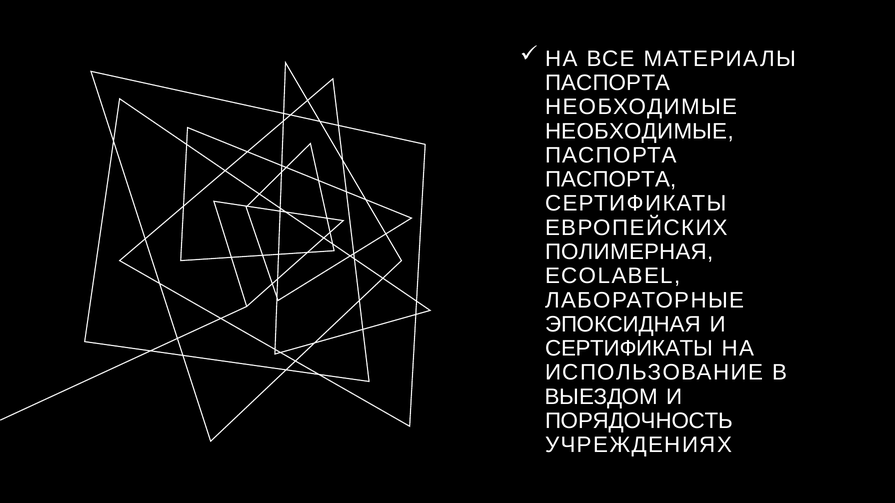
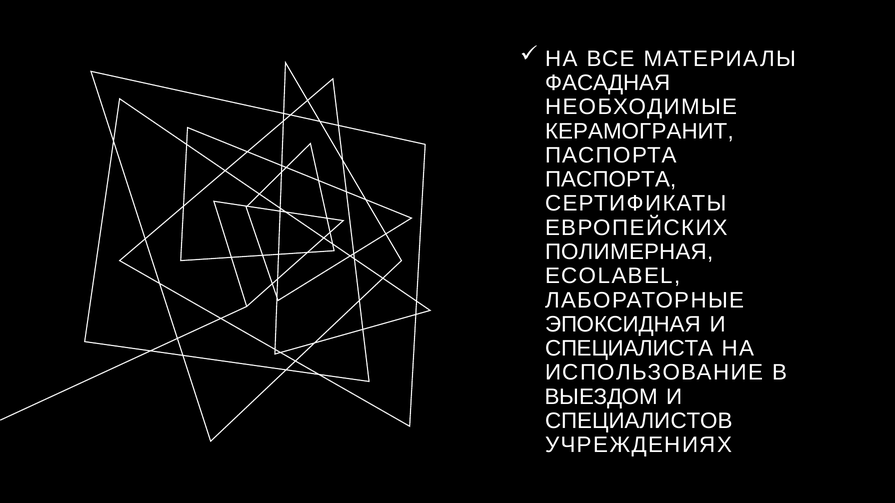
ПАСПОРТА: ПАСПОРТА -> ФАСАДНАЯ (608, 83)
НЕОБХОДИМЫЕ: НЕОБХОДИМЫЕ -> КЕРАМОГРАНИТ (640, 131)
СЕРТИФИКАТЫ: СЕРТИФИКАТЫ -> СПЕЦИАЛИСТА (629, 349)
ПОРЯДОЧНОСТЬ: ПОРЯДОЧНОСТЬ -> СПЕЦИАЛИСТОВ (639, 421)
